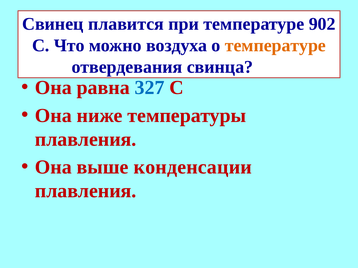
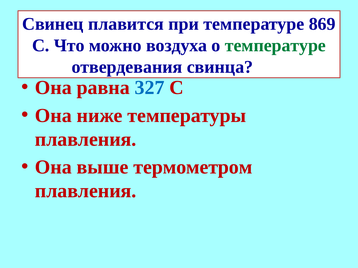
902: 902 -> 869 (322, 24)
температуре colour: orange -> green (275, 46)
конденсации: конденсации -> термометром (193, 167)
